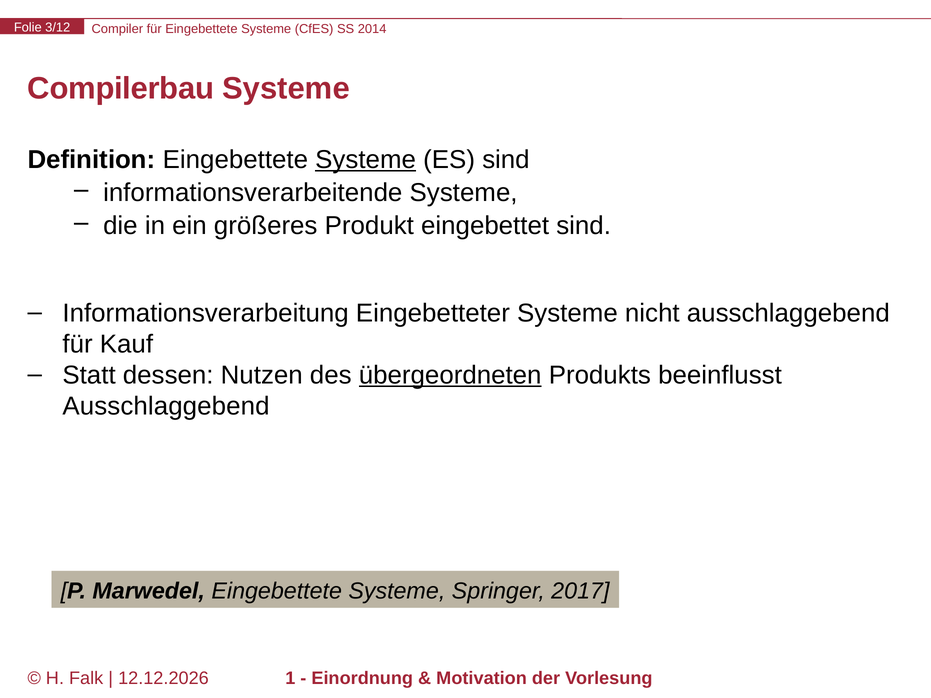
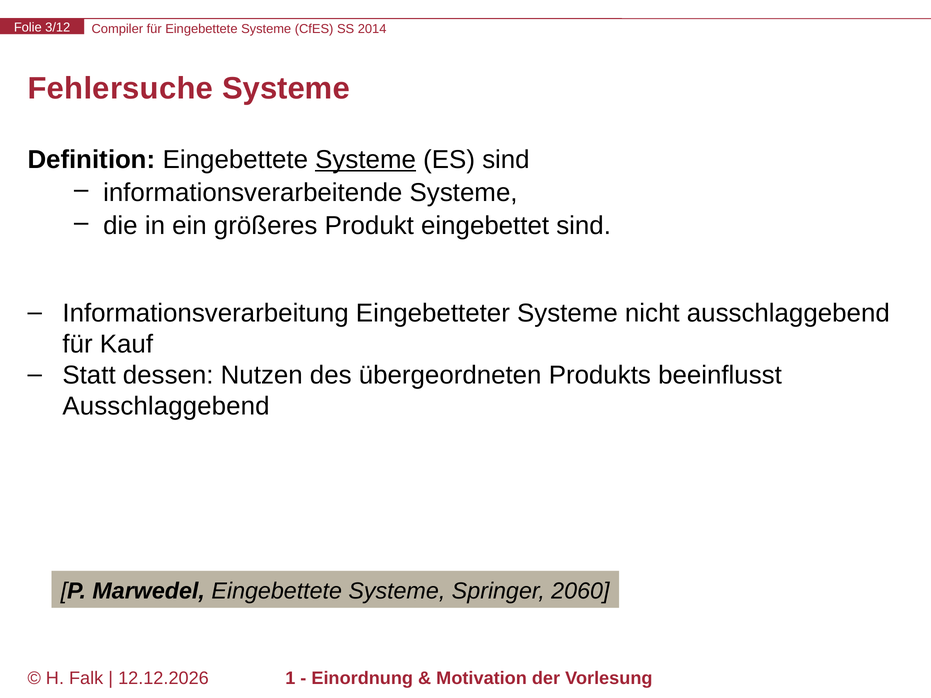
Compilerbau: Compilerbau -> Fehlersuche (120, 88)
übergeordneten underline: present -> none (450, 375)
2017: 2017 -> 2060 (580, 591)
